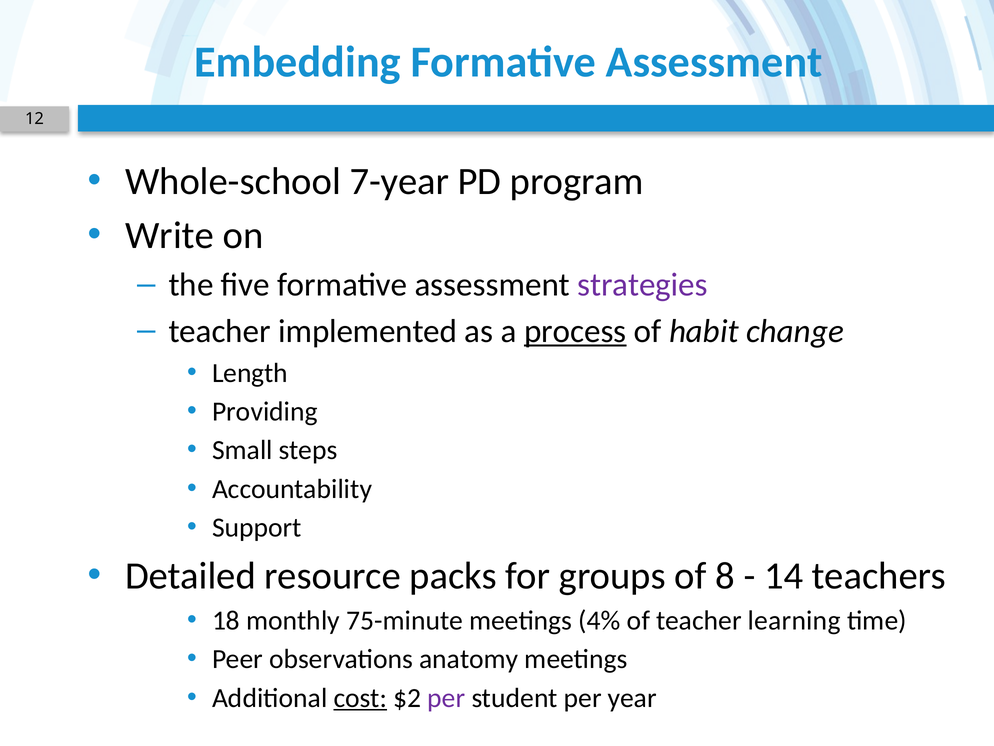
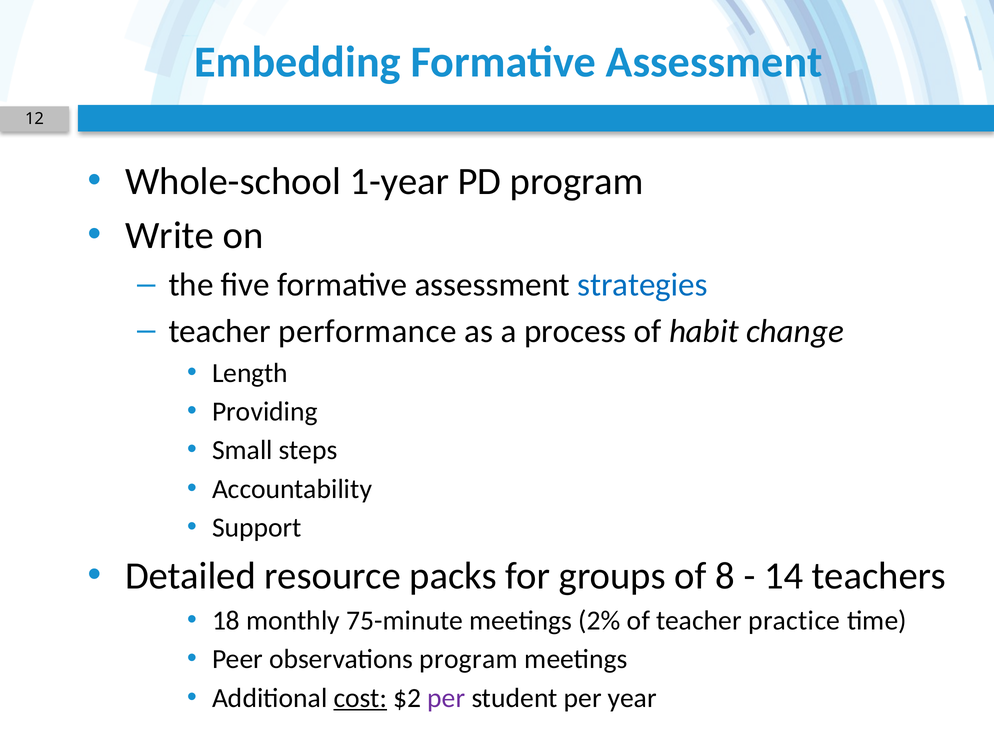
7-year: 7-year -> 1-year (399, 181)
strategies colour: purple -> blue (642, 285)
implemented: implemented -> performance (367, 331)
process underline: present -> none (575, 331)
4%: 4% -> 2% (600, 620)
learning: learning -> practice (794, 620)
observations anatomy: anatomy -> program (469, 659)
